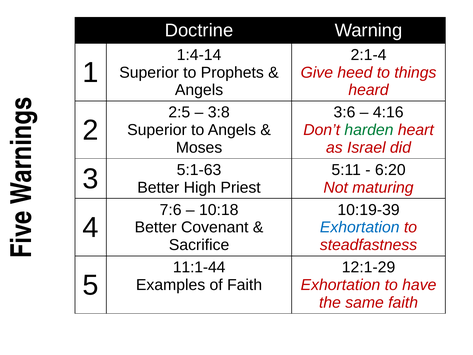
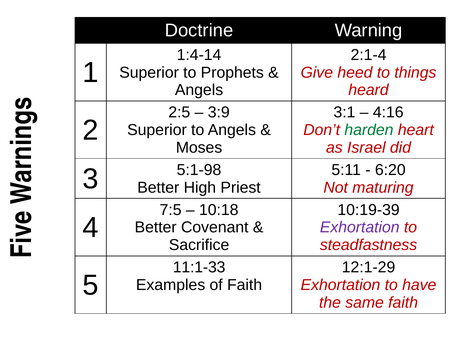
3:8: 3:8 -> 3:9 (219, 112)
3:6: 3:6 -> 3:1 (344, 112)
5:1-63: 5:1-63 -> 5:1-98 (199, 170)
7:6: 7:6 -> 7:5 (171, 210)
Exhortation colour: blue -> purple (360, 227)
11:1-44: 11:1-44 -> 11:1-33 (199, 267)
